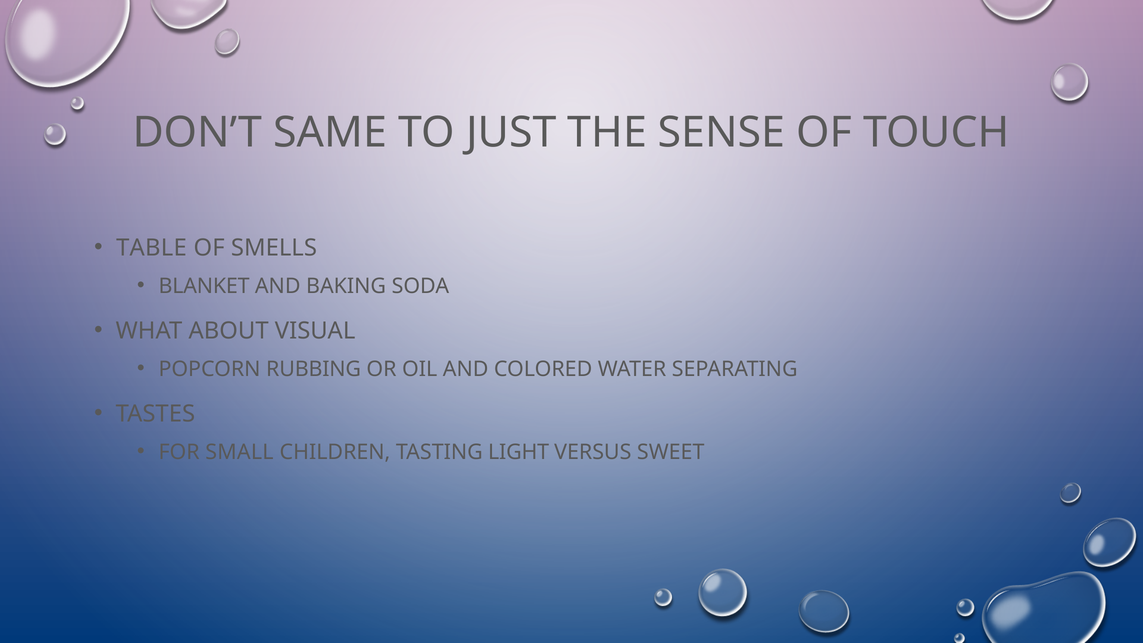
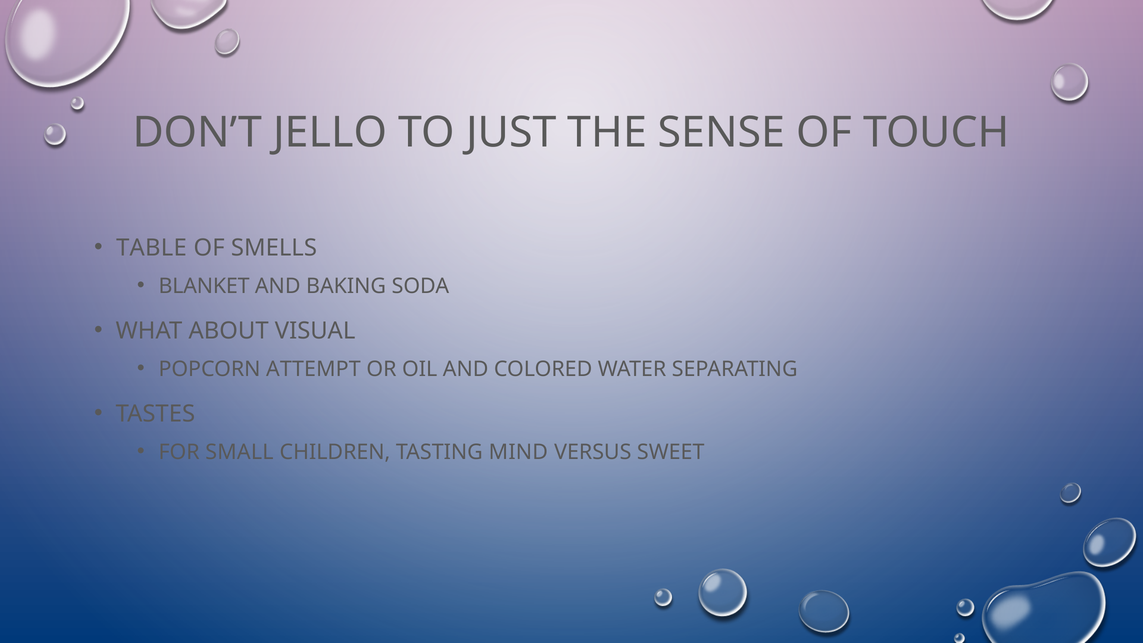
SAME: SAME -> JELLO (330, 132)
RUBBING: RUBBING -> ATTEMPT (313, 369)
LIGHT: LIGHT -> MIND (518, 452)
